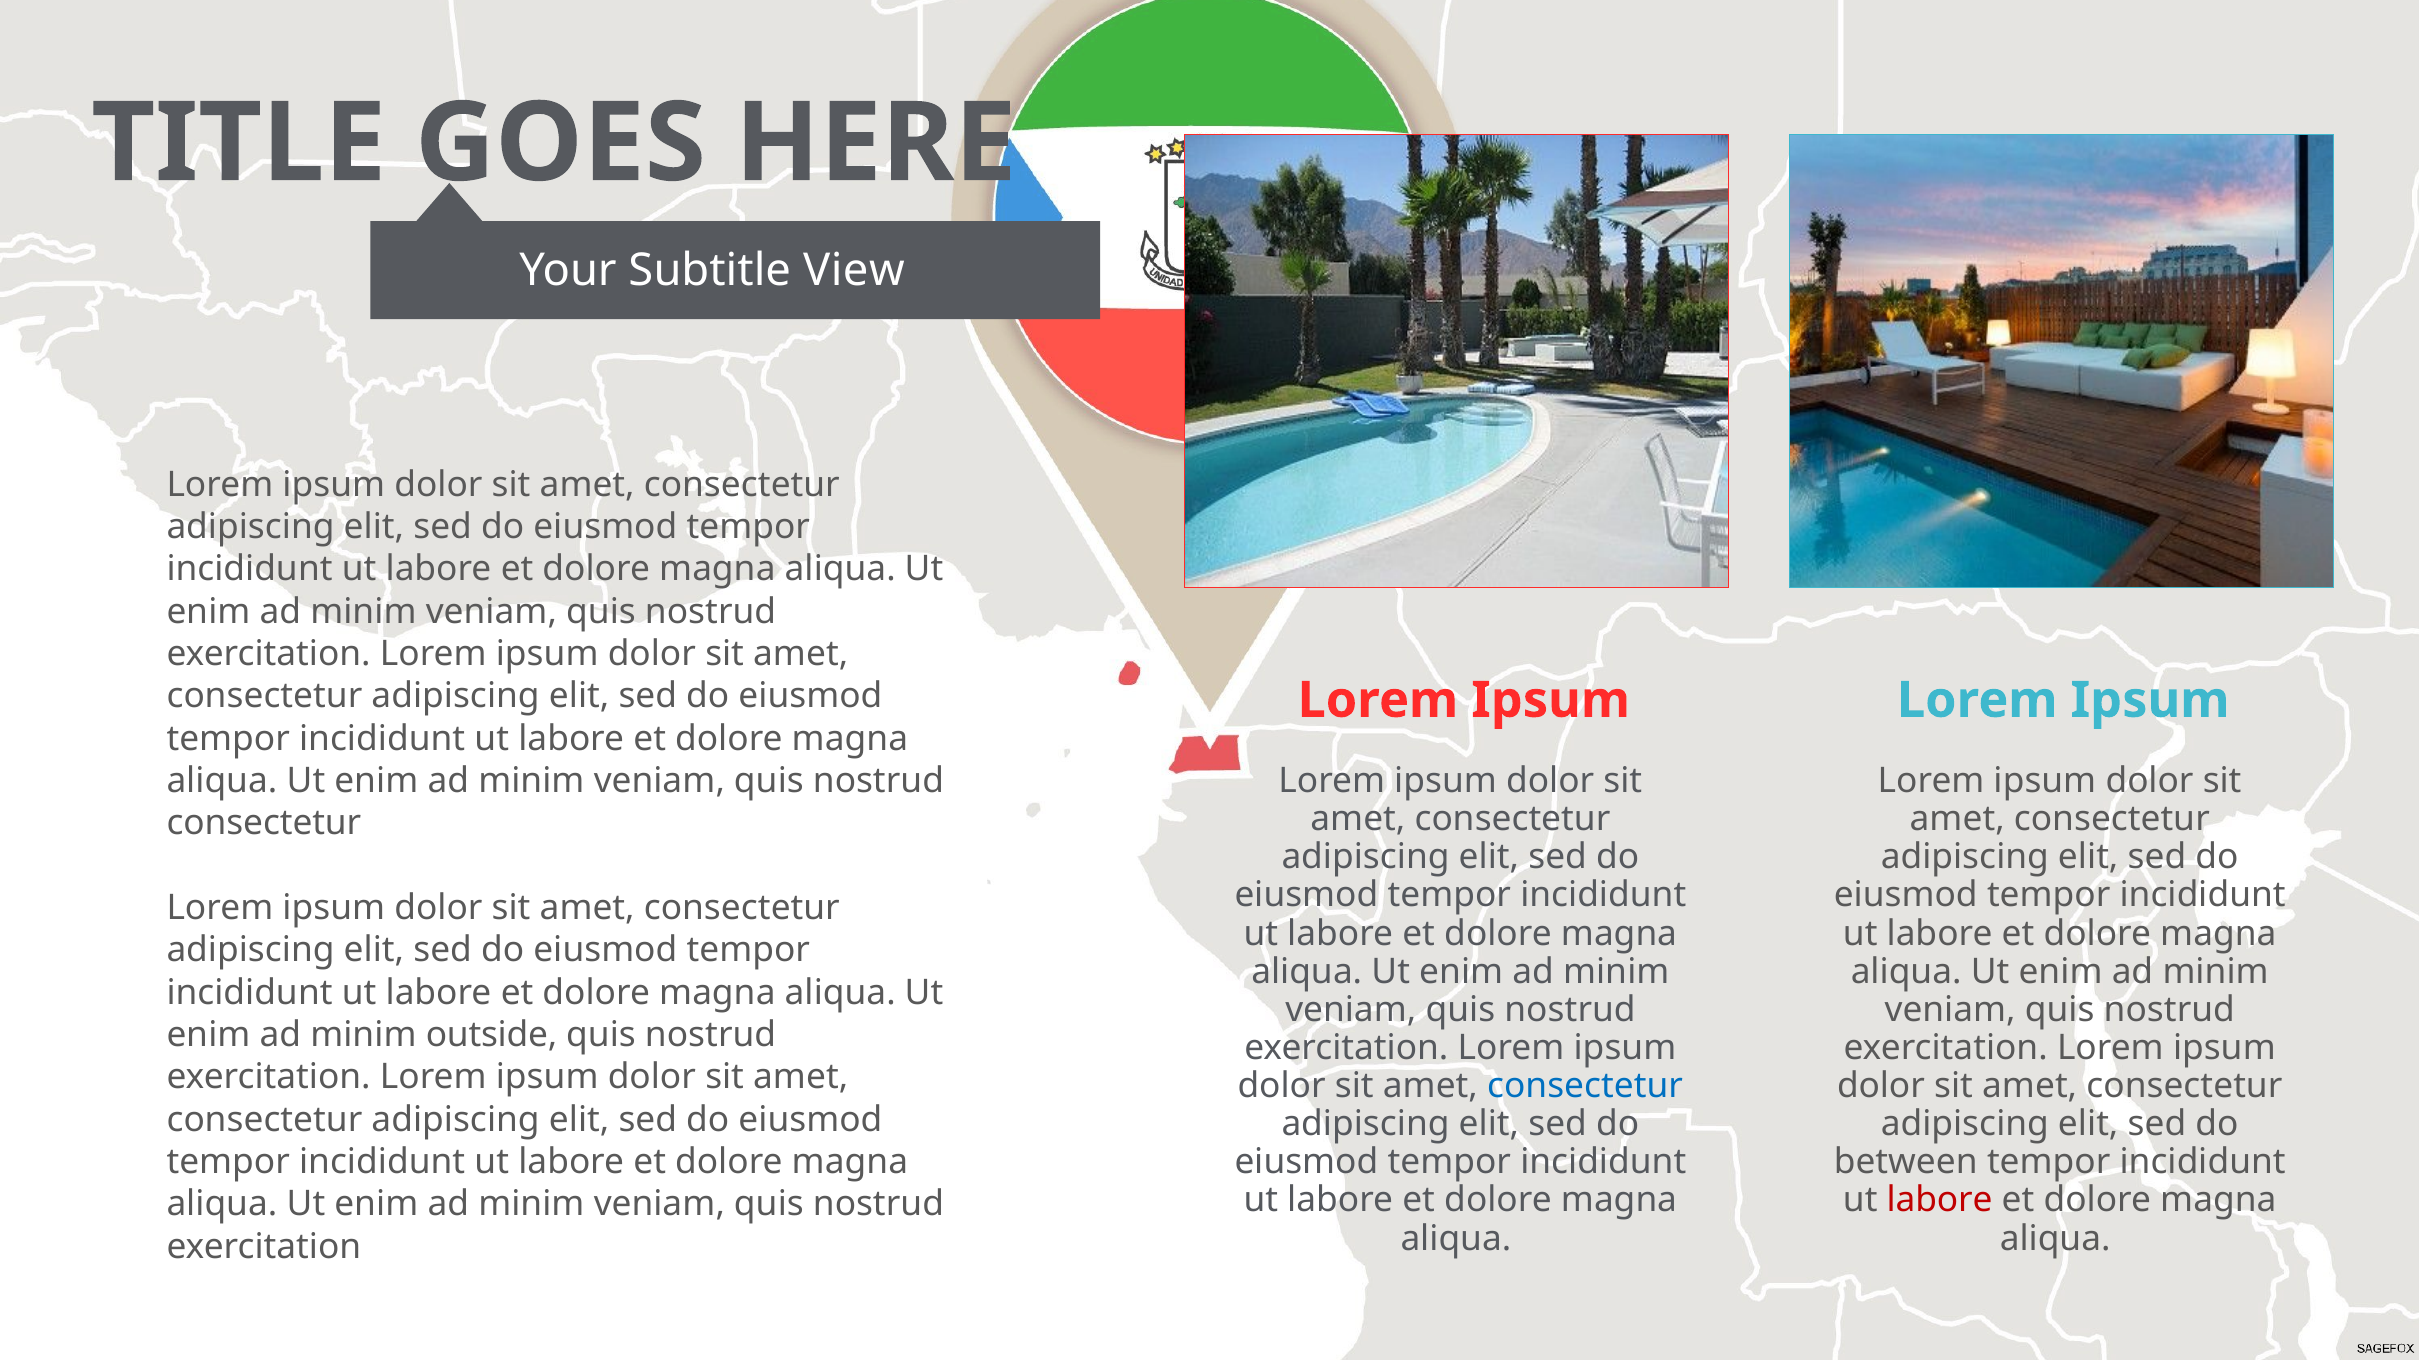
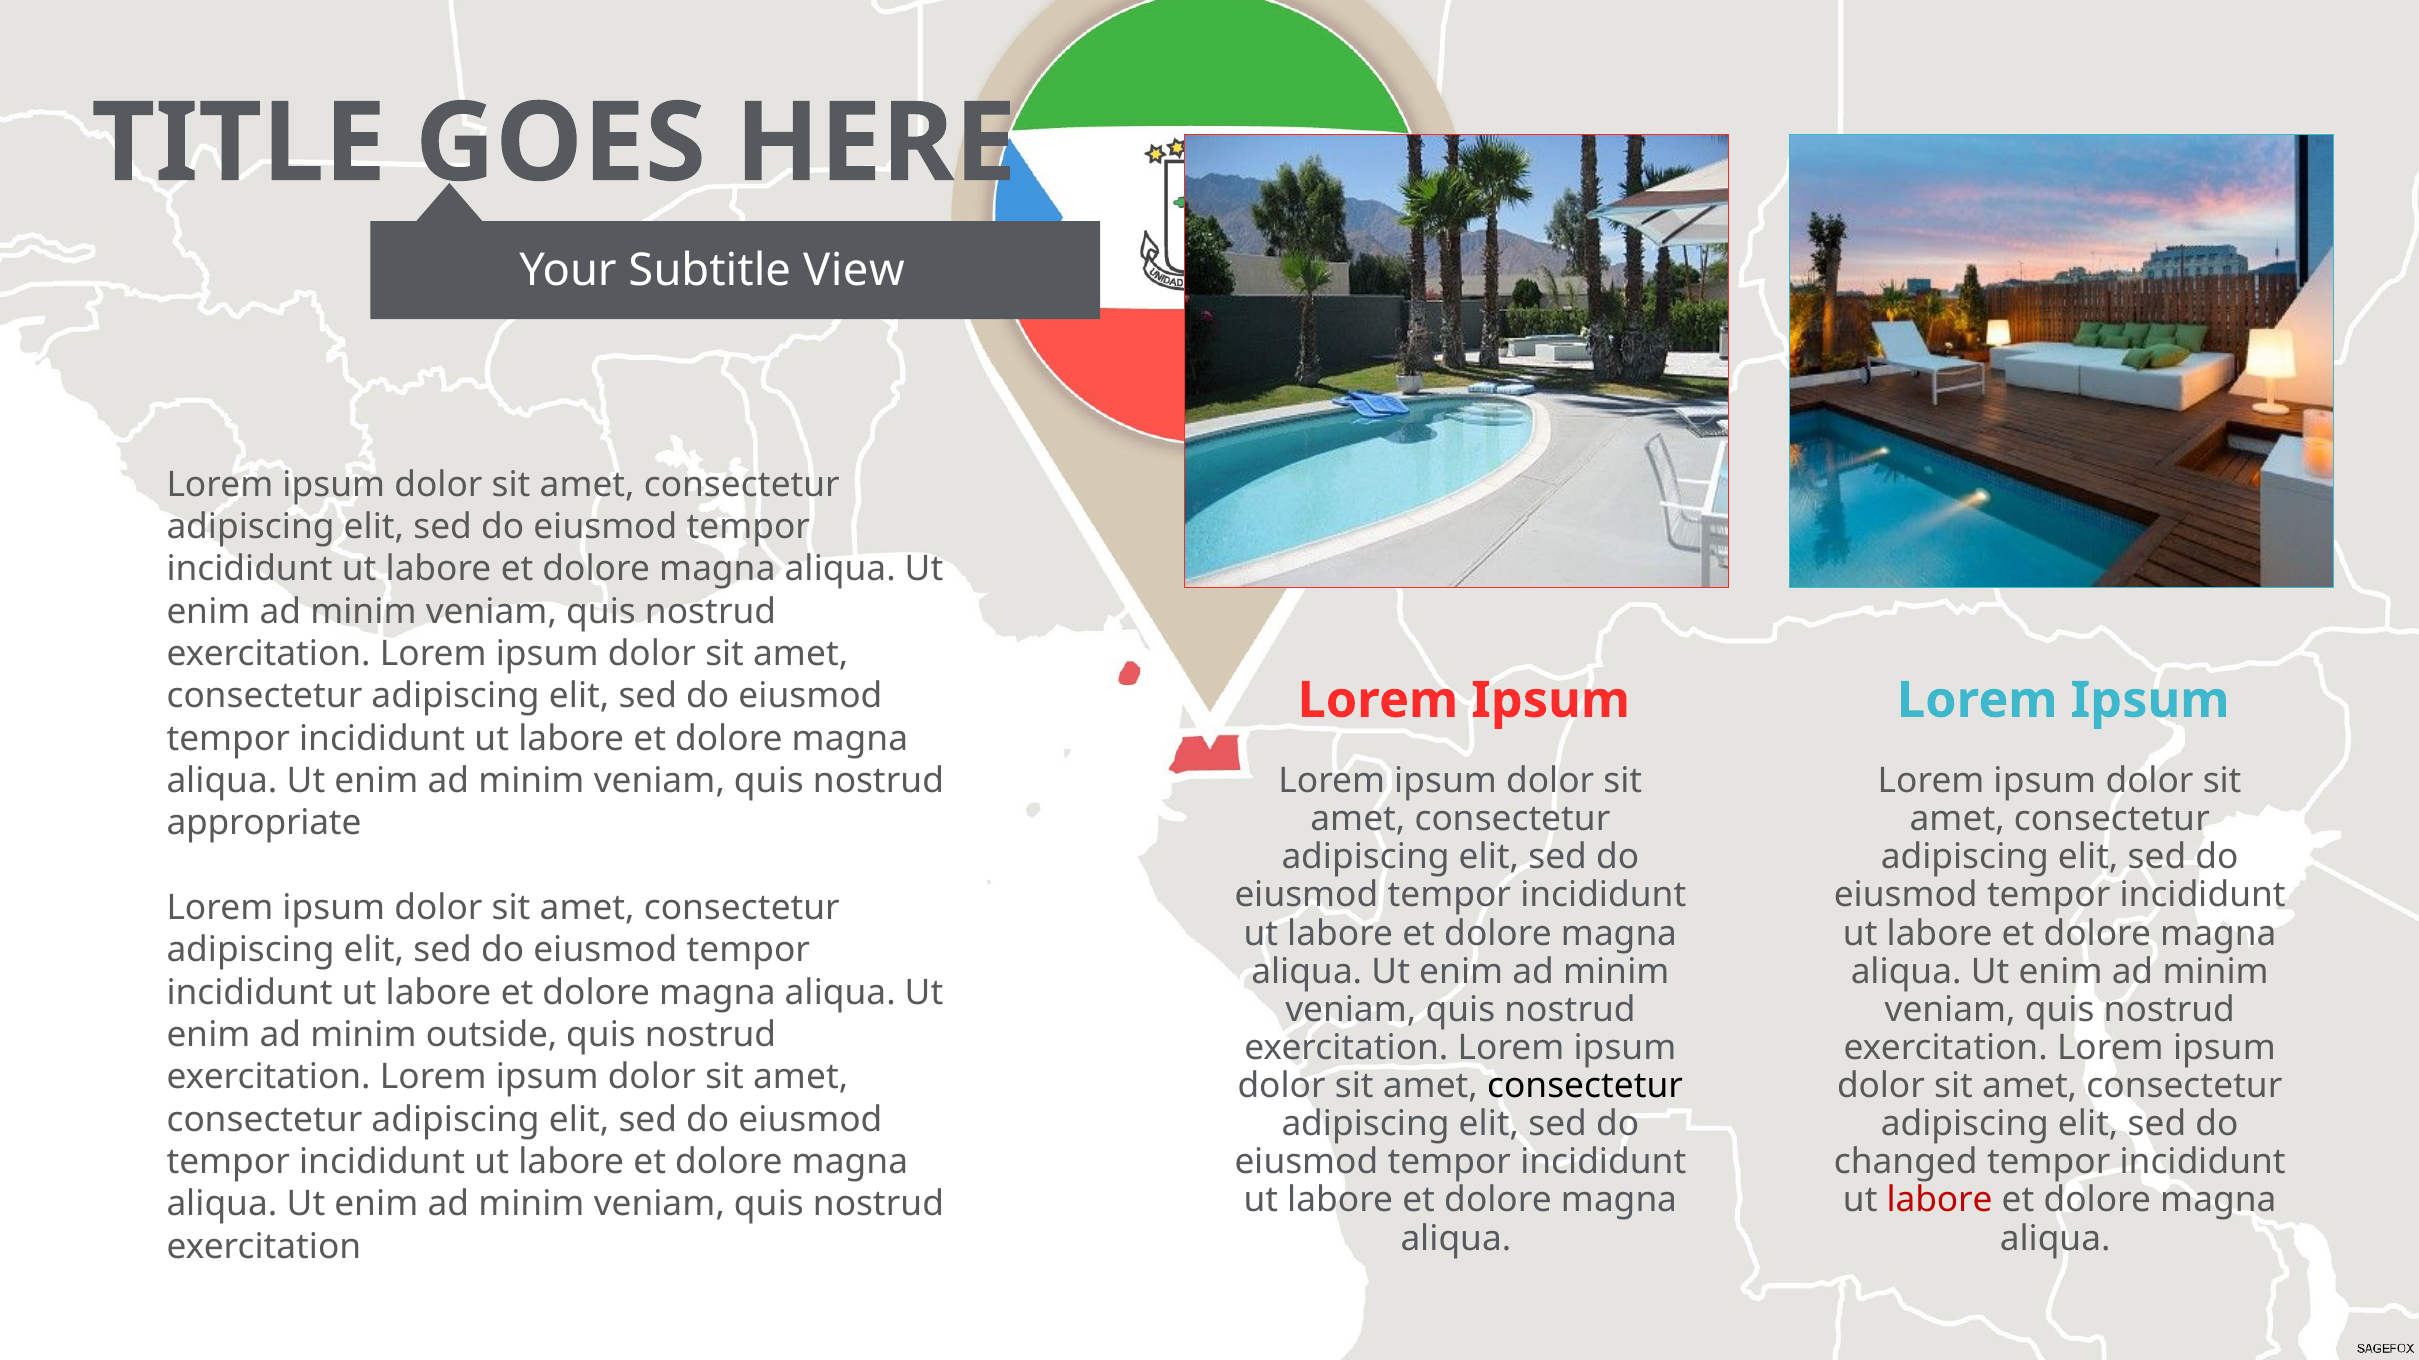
consectetur: consectetur -> appropriate (264, 824)
consectetur colour: blue -> black (1585, 1086)
between: between -> changed (1906, 1163)
